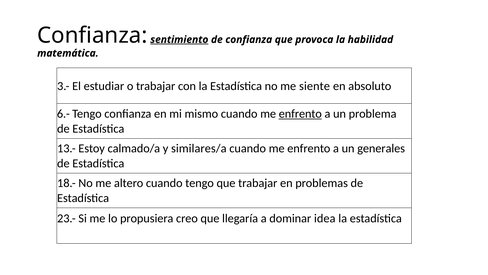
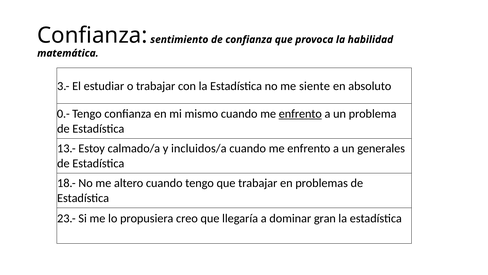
sentimiento underline: present -> none (179, 40)
6.-: 6.- -> 0.- (63, 114)
similares/a: similares/a -> incluidos/a (199, 148)
idea: idea -> gran (325, 218)
